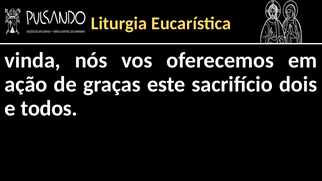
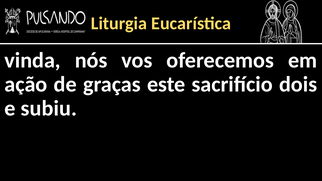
todos: todos -> subiu (49, 108)
